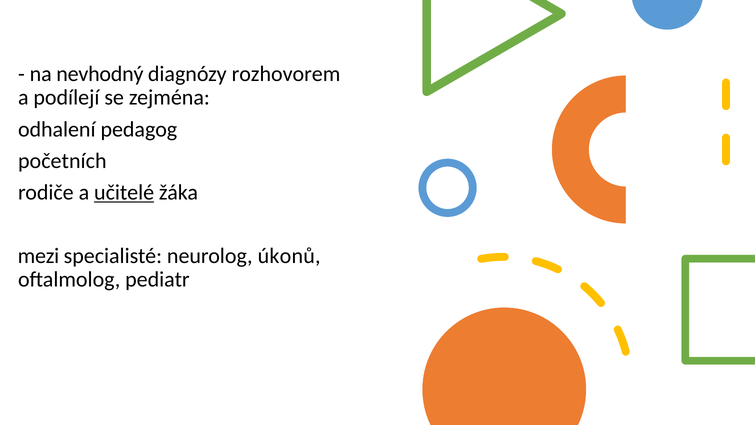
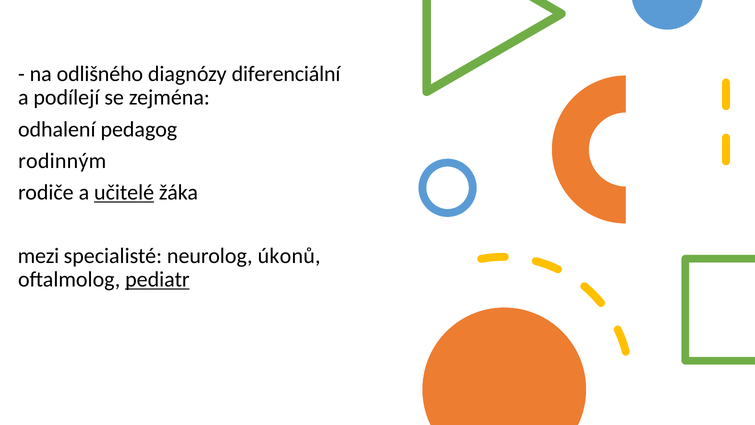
nevhodný: nevhodný -> odlišného (100, 74)
rozhovorem: rozhovorem -> diferenciální (286, 74)
početních: početních -> rodinným (62, 161)
pediatr underline: none -> present (157, 279)
